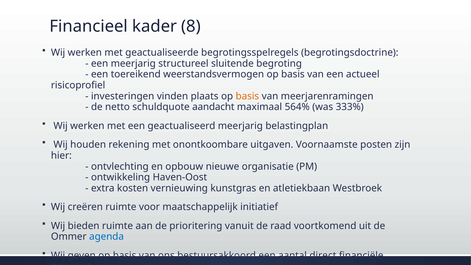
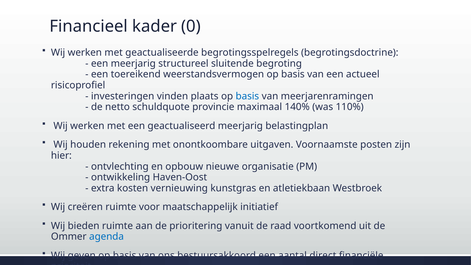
8: 8 -> 0 (191, 26)
basis colour: orange -> blue (247, 96)
aandacht: aandacht -> provincie (213, 107)
564%: 564% -> 140% (297, 107)
333%: 333% -> 110% (350, 107)
